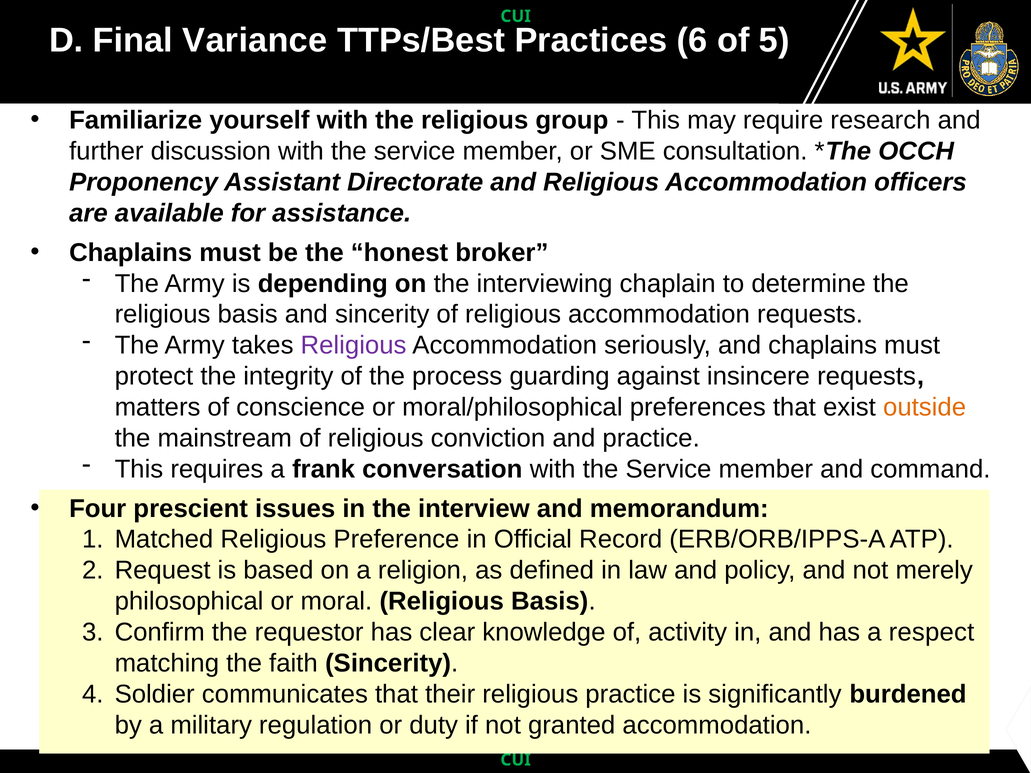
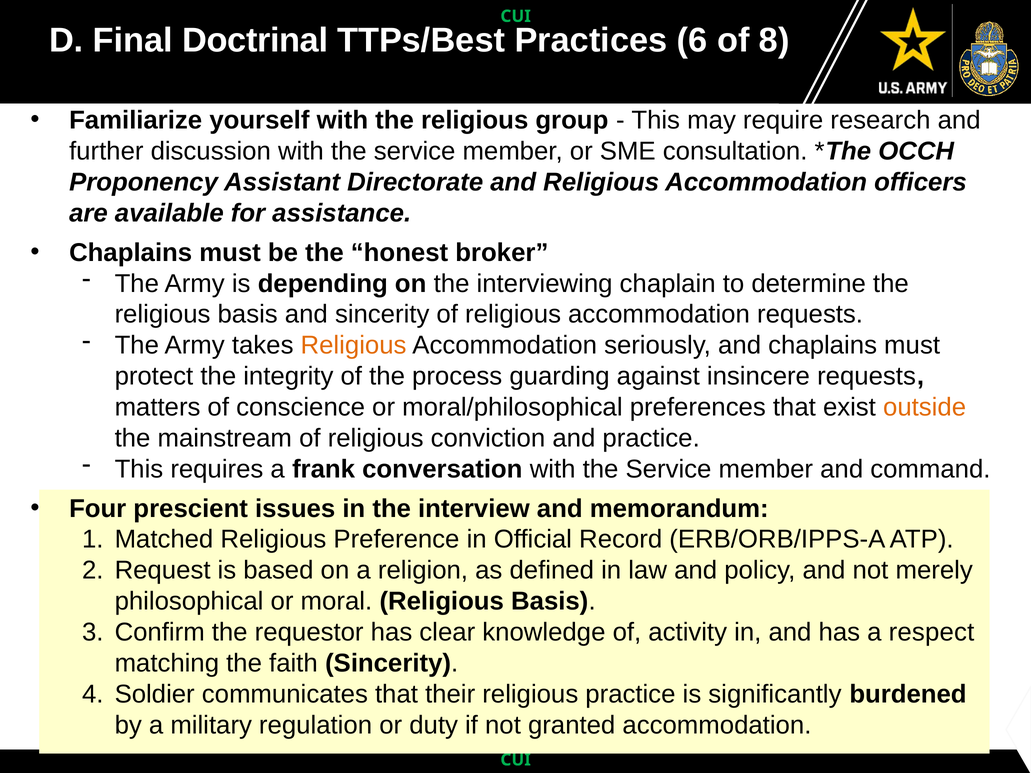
Variance: Variance -> Doctrinal (255, 40)
5: 5 -> 8 (774, 40)
Religious colour: purple -> orange (354, 345)
